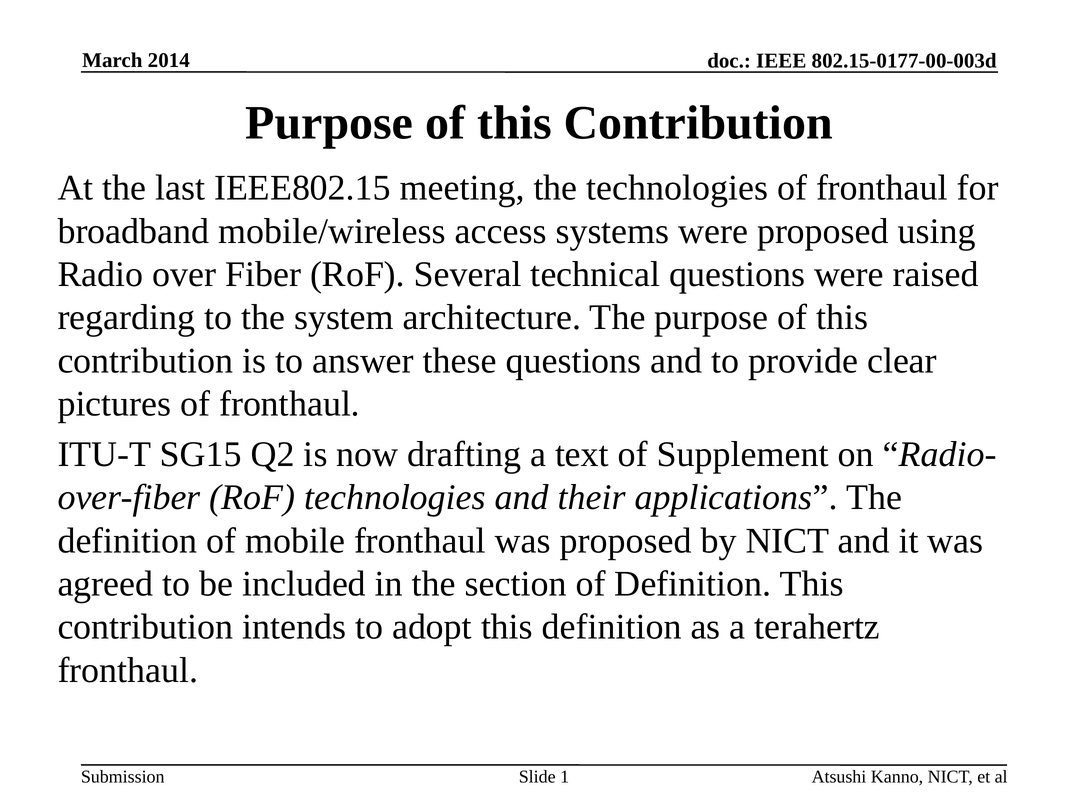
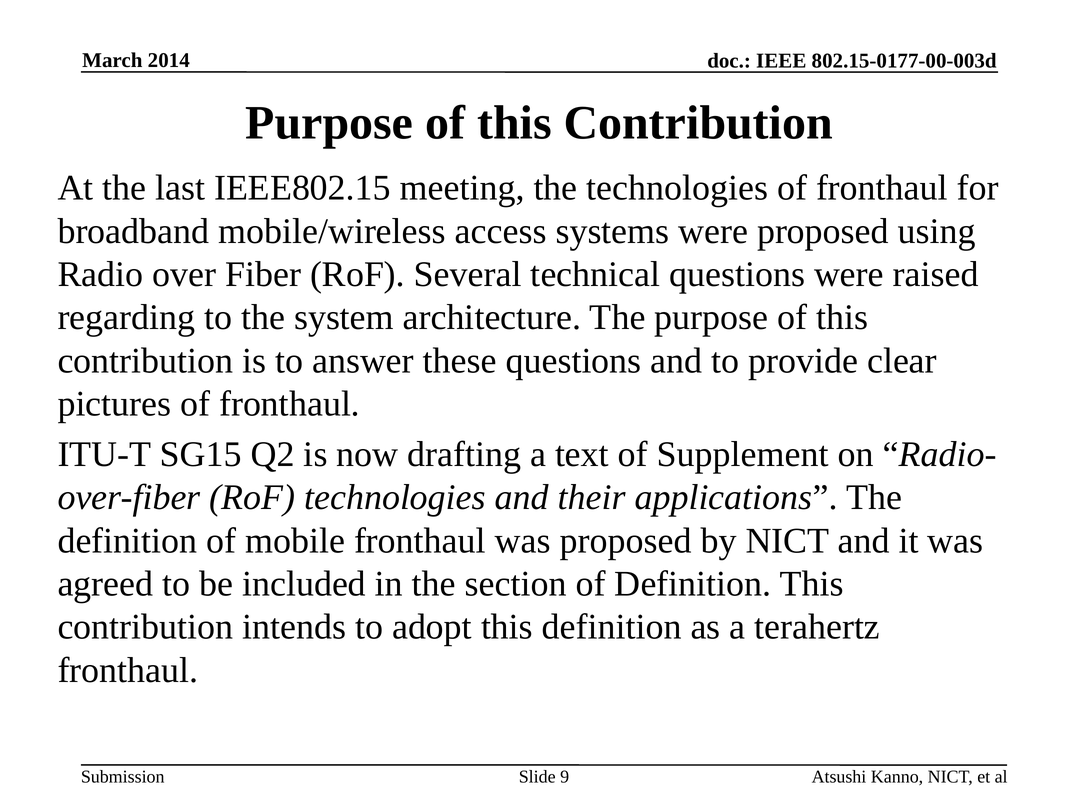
1: 1 -> 9 (565, 776)
